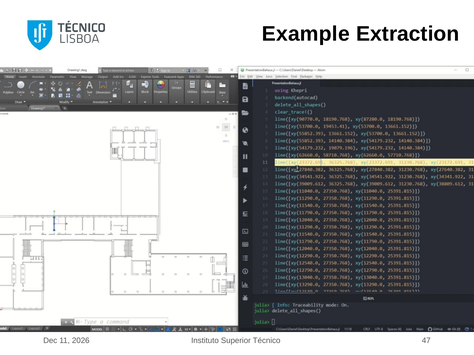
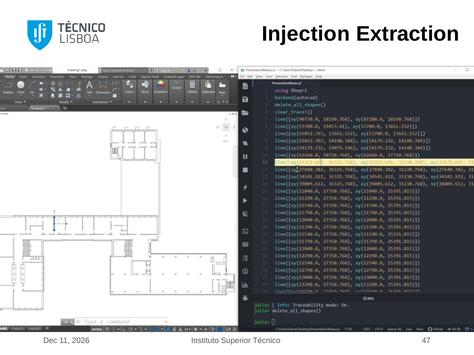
Example: Example -> Injection (306, 34)
